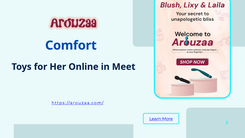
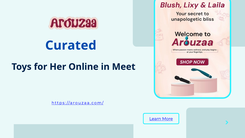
Comfort: Comfort -> Curated (71, 45)
